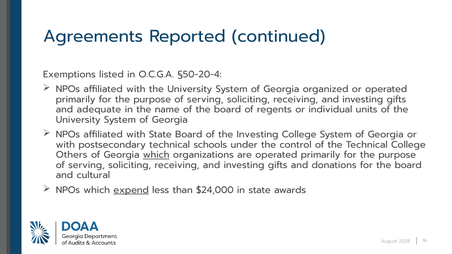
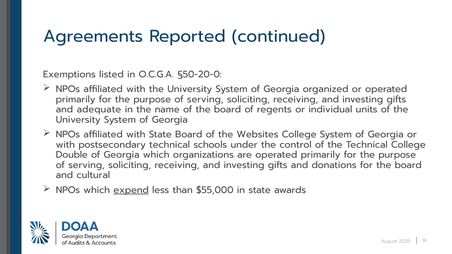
§50-20-4: §50-20-4 -> §50-20-0 (200, 74)
the Investing: Investing -> Websites (258, 135)
Others: Others -> Double (72, 155)
which underline: present -> none (156, 155)
$24,000: $24,000 -> $55,000 (215, 190)
